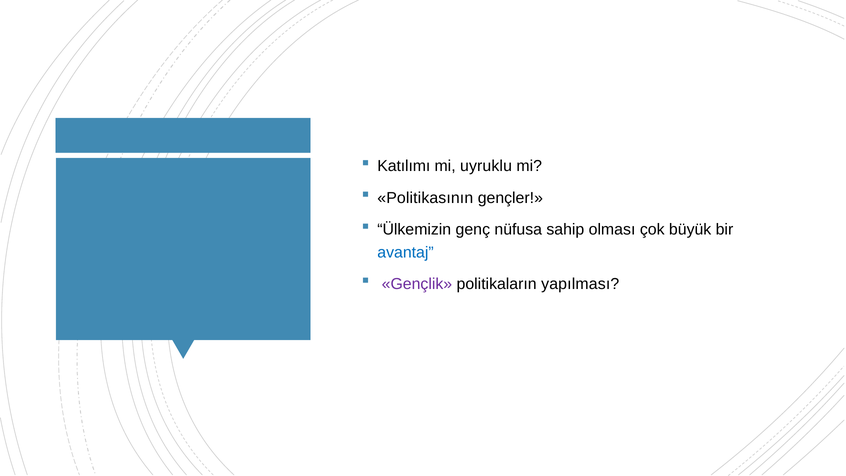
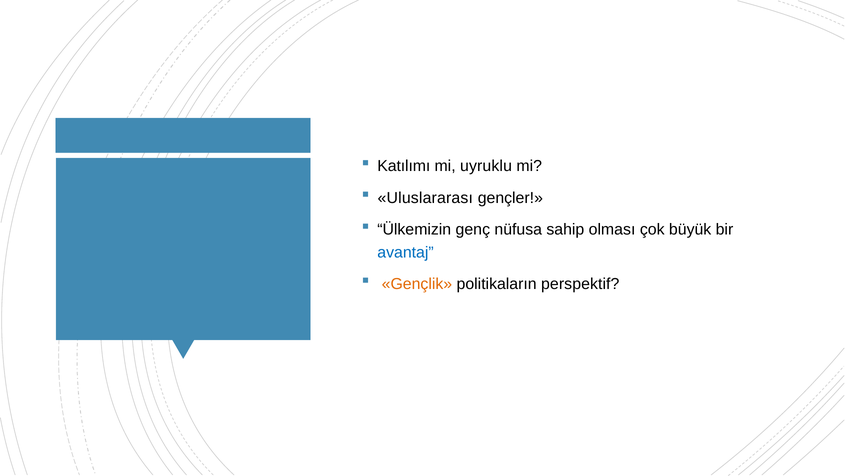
Politikasının: Politikasının -> Uluslararası (425, 198)
Gençlik colour: purple -> orange (417, 284)
yapılması: yapılması -> perspektif (580, 284)
